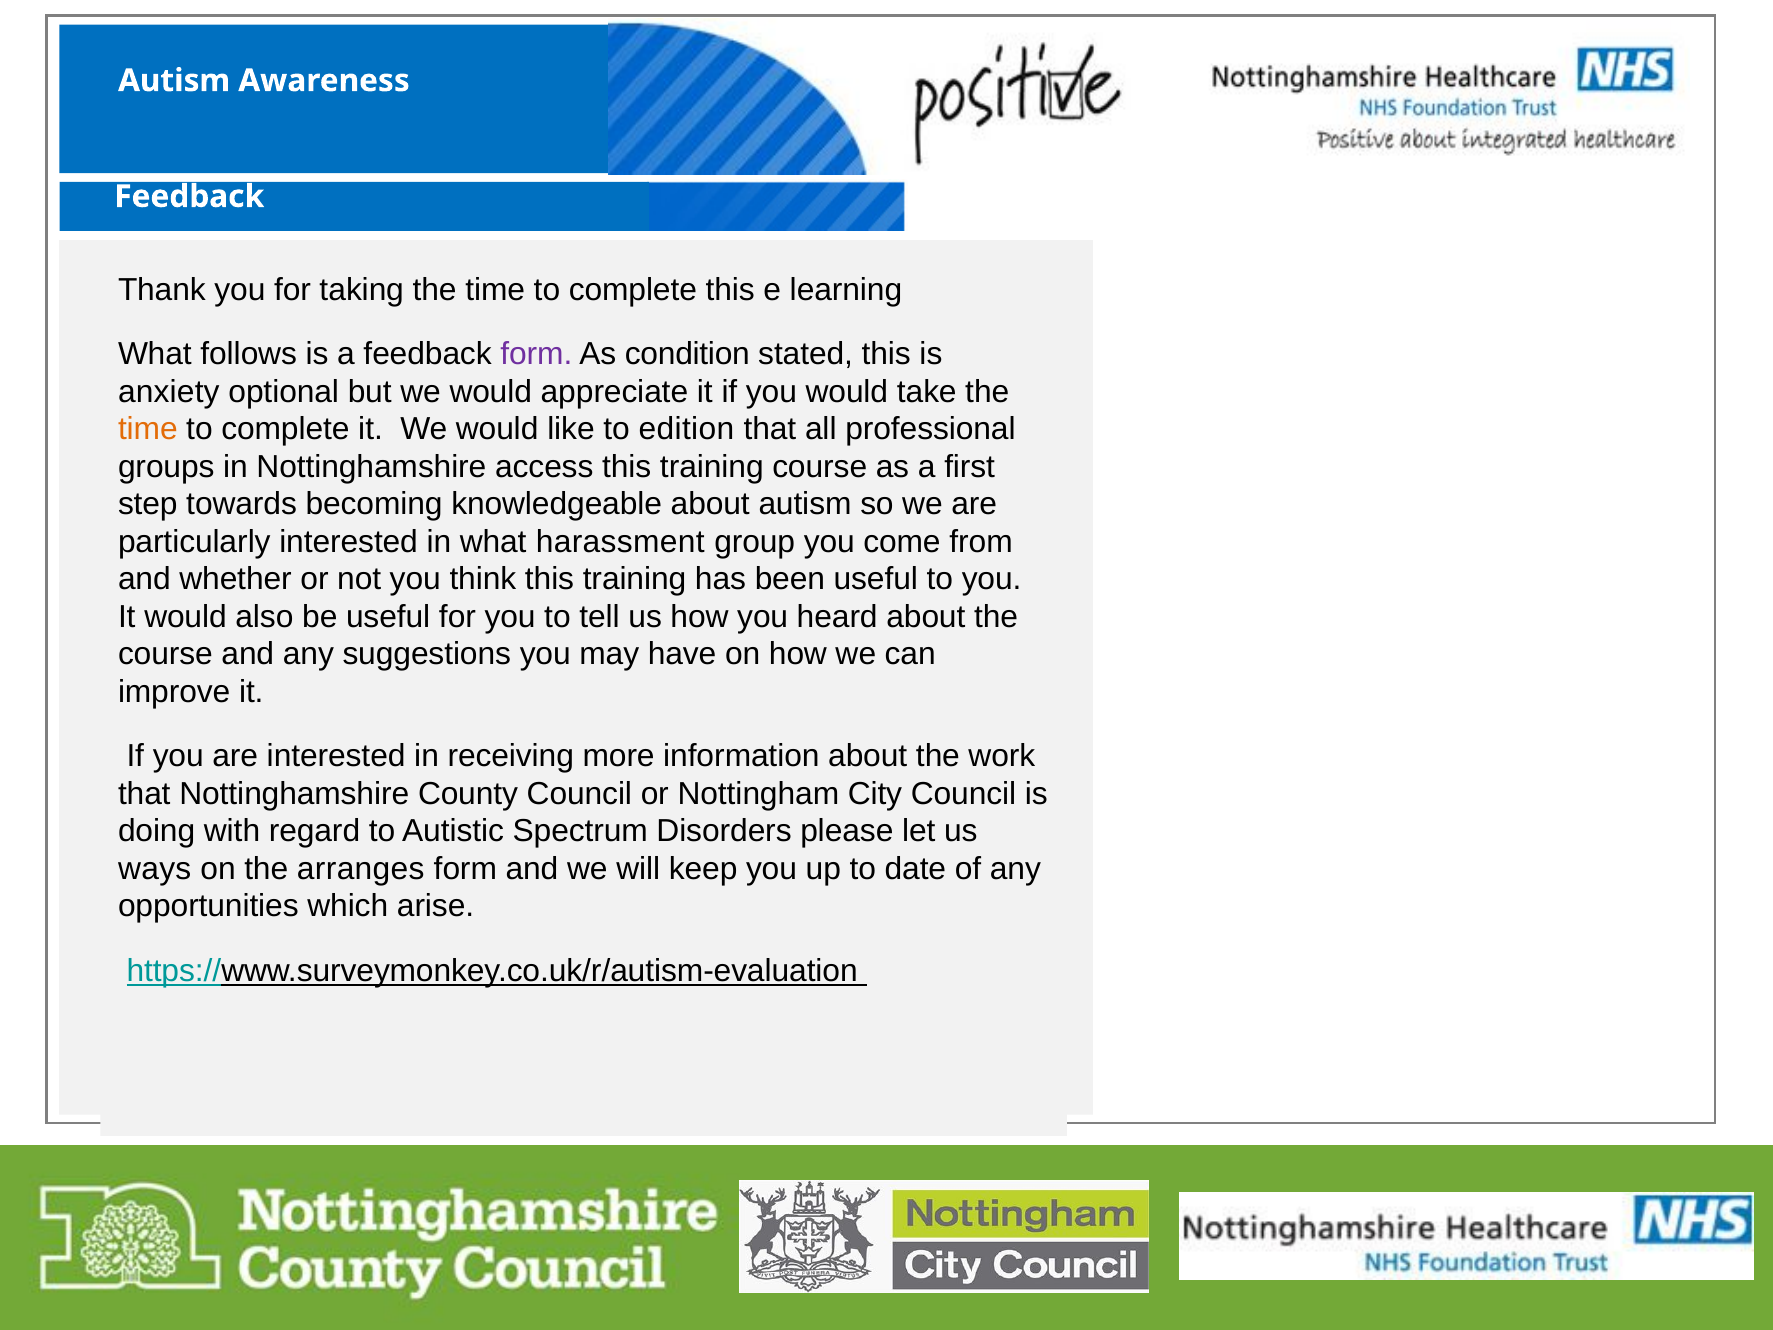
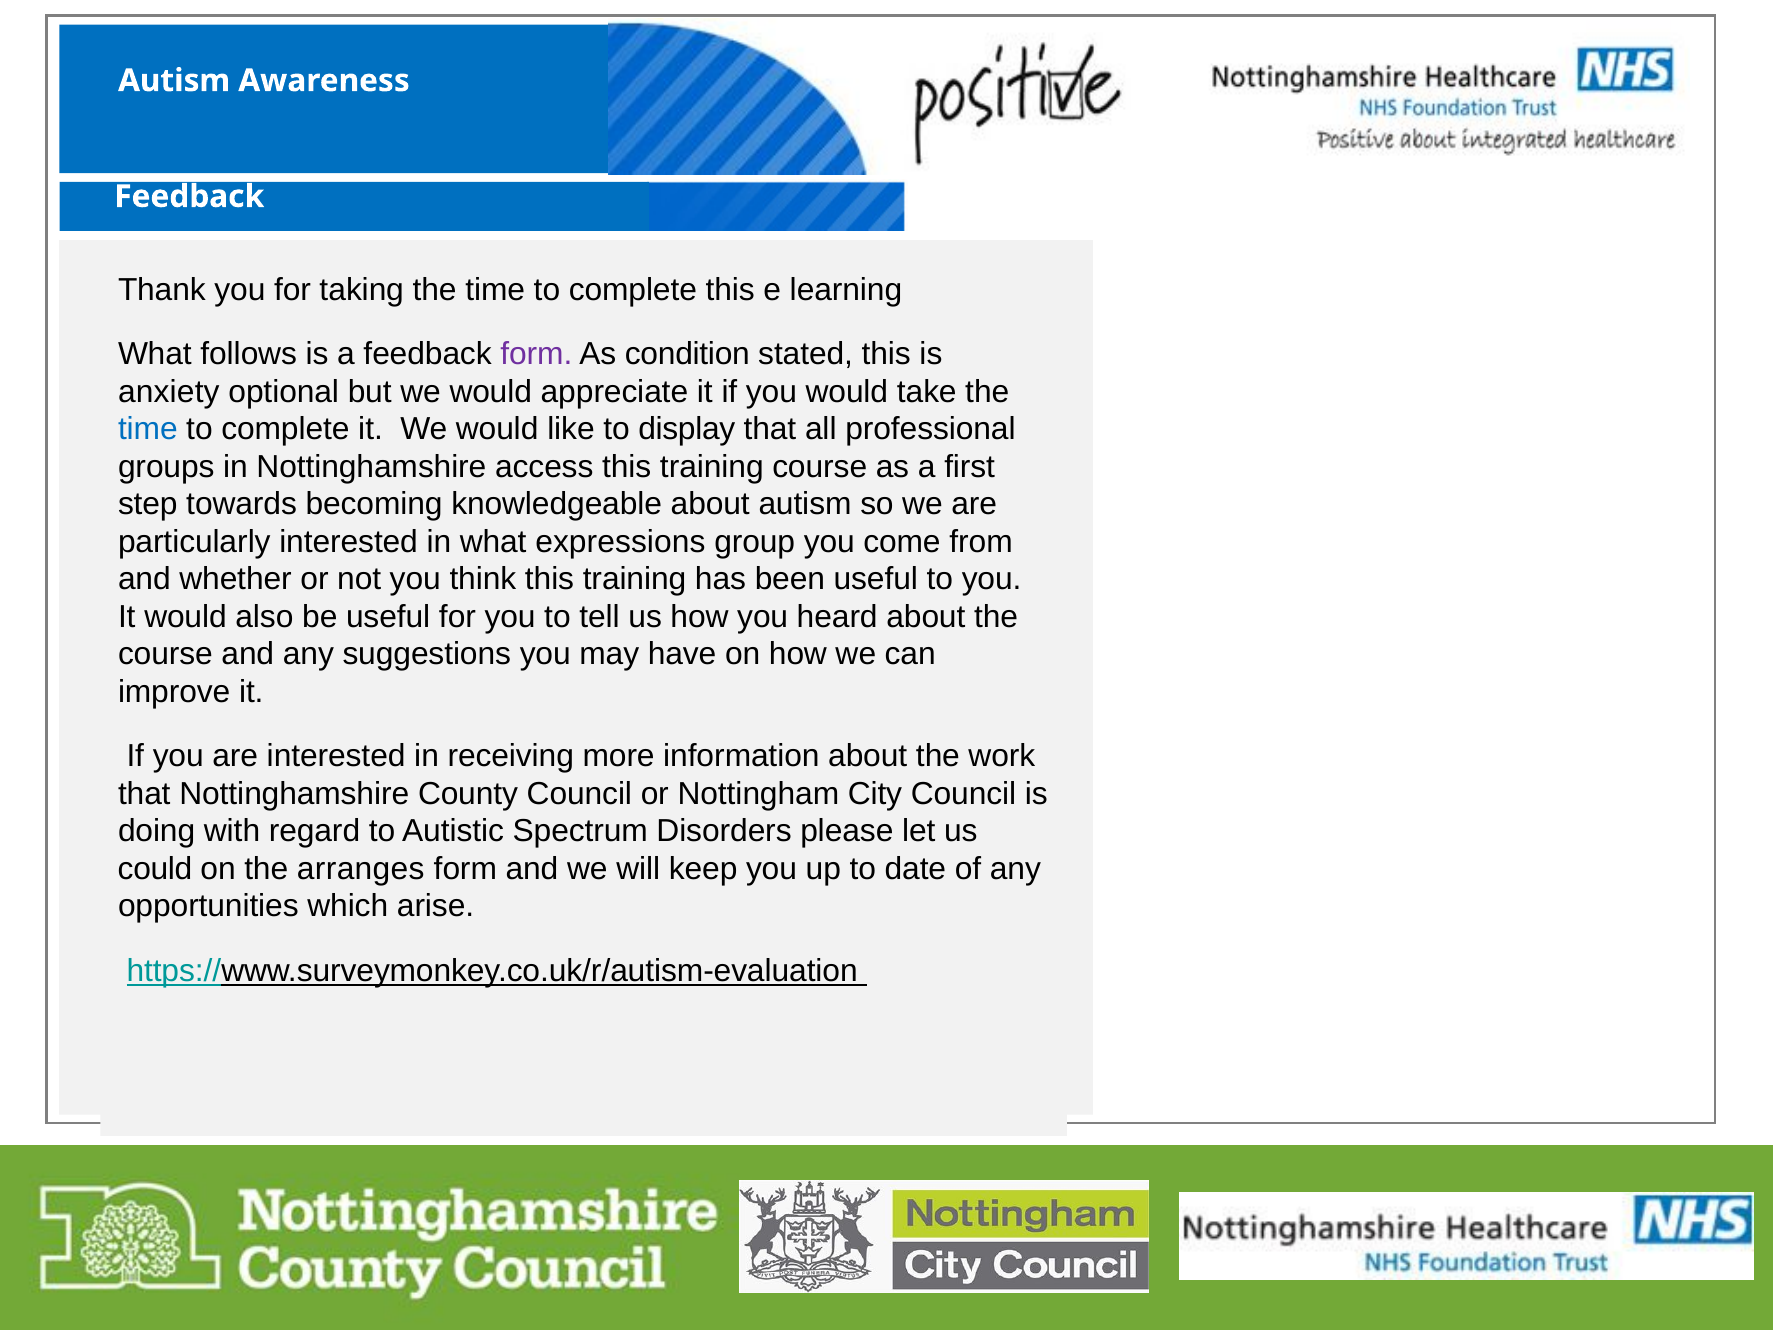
time colour: orange -> blue (148, 429)
edition: edition -> display (687, 429)
harassment: harassment -> expressions (620, 542)
ways: ways -> could (155, 869)
